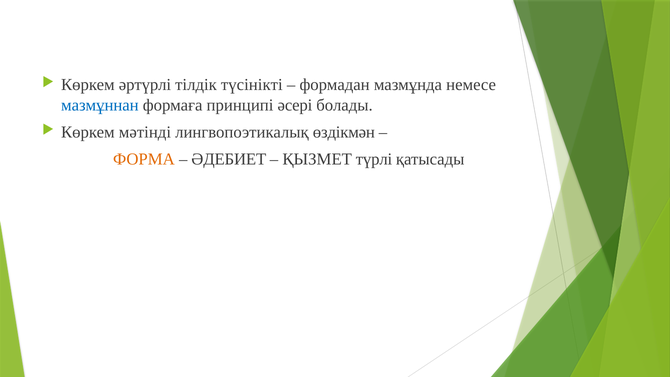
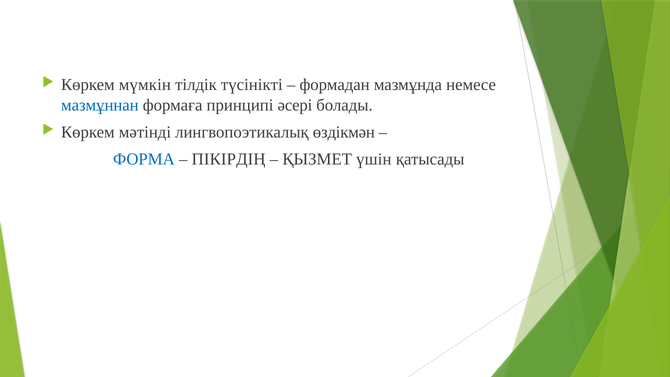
әртүрлі: әртүрлі -> мүмкін (145, 85)
ФОРМА colour: orange -> blue (144, 159)
ӘДЕБИЕТ: ӘДЕБИЕТ -> ПІКІРДІҢ (229, 159)
түрлі: түрлі -> үшін (374, 159)
